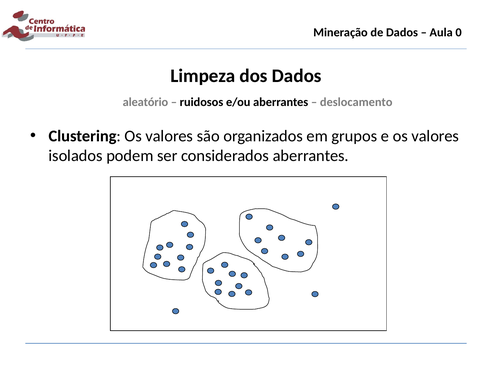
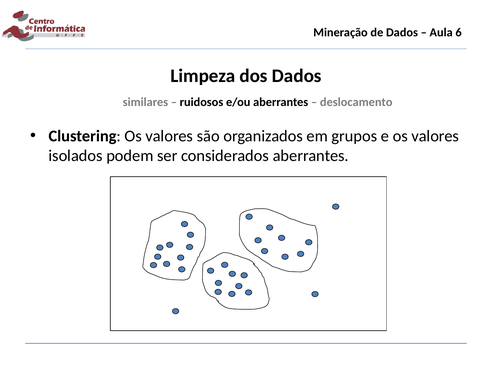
0: 0 -> 6 (459, 32)
aleatório: aleatório -> similares (145, 102)
